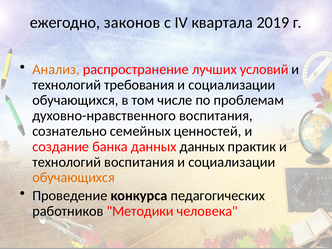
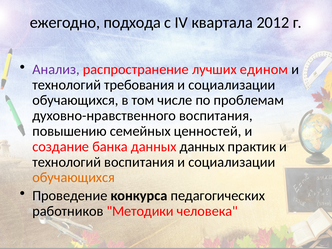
законов: законов -> подхода (132, 22)
2019: 2019 -> 2012 (273, 22)
Анализ colour: orange -> purple (56, 69)
условий: условий -> едином (264, 69)
сознательно: сознательно -> повышению (70, 131)
